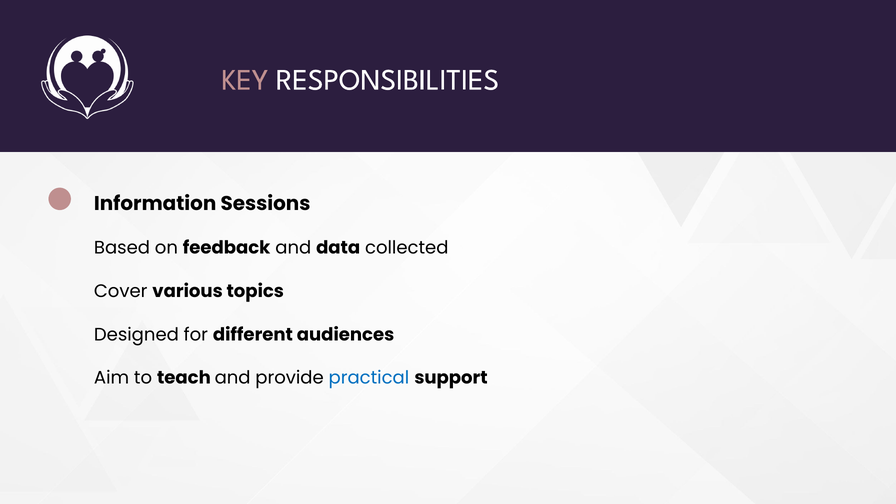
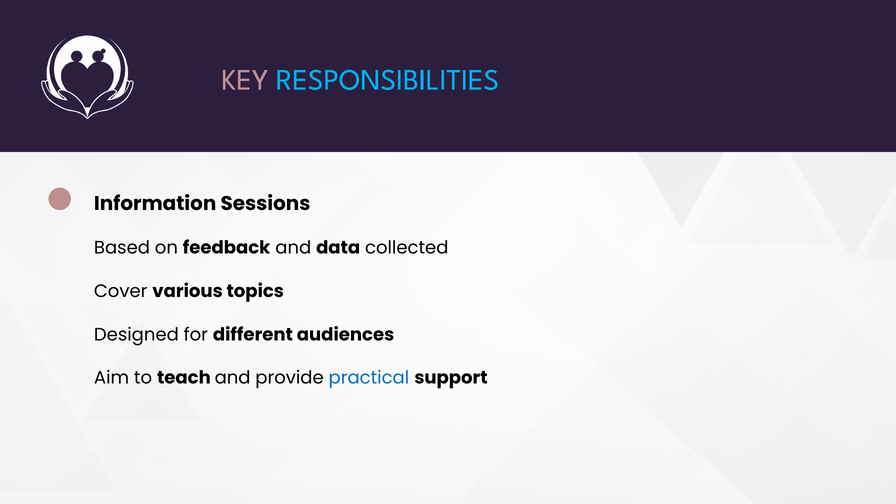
RESPONSIBILITIES colour: white -> light blue (387, 80)
